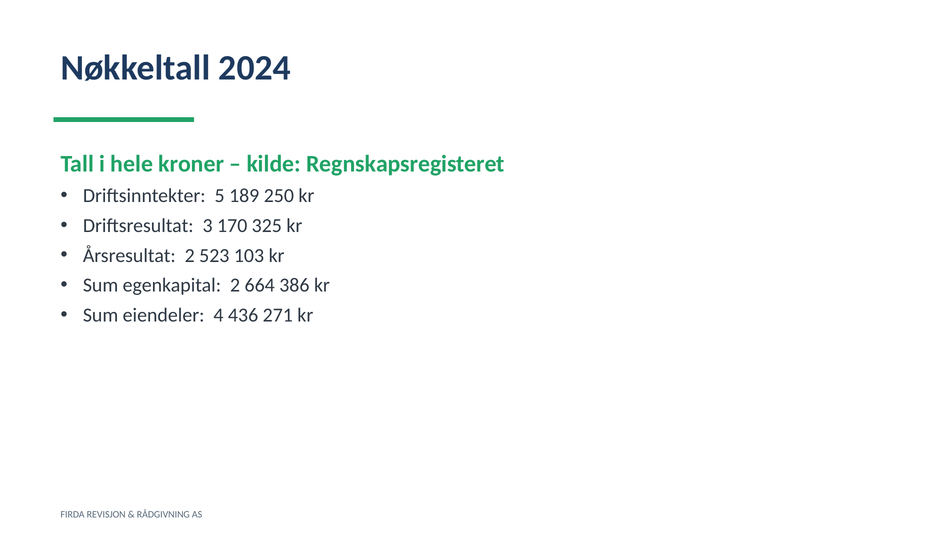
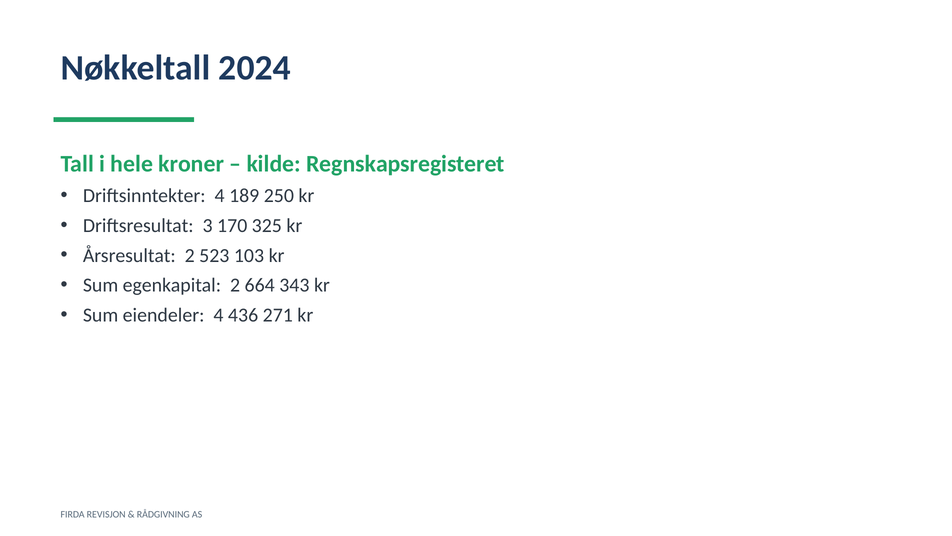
Driftsinntekter 5: 5 -> 4 (220, 196)
386: 386 -> 343 (294, 285)
